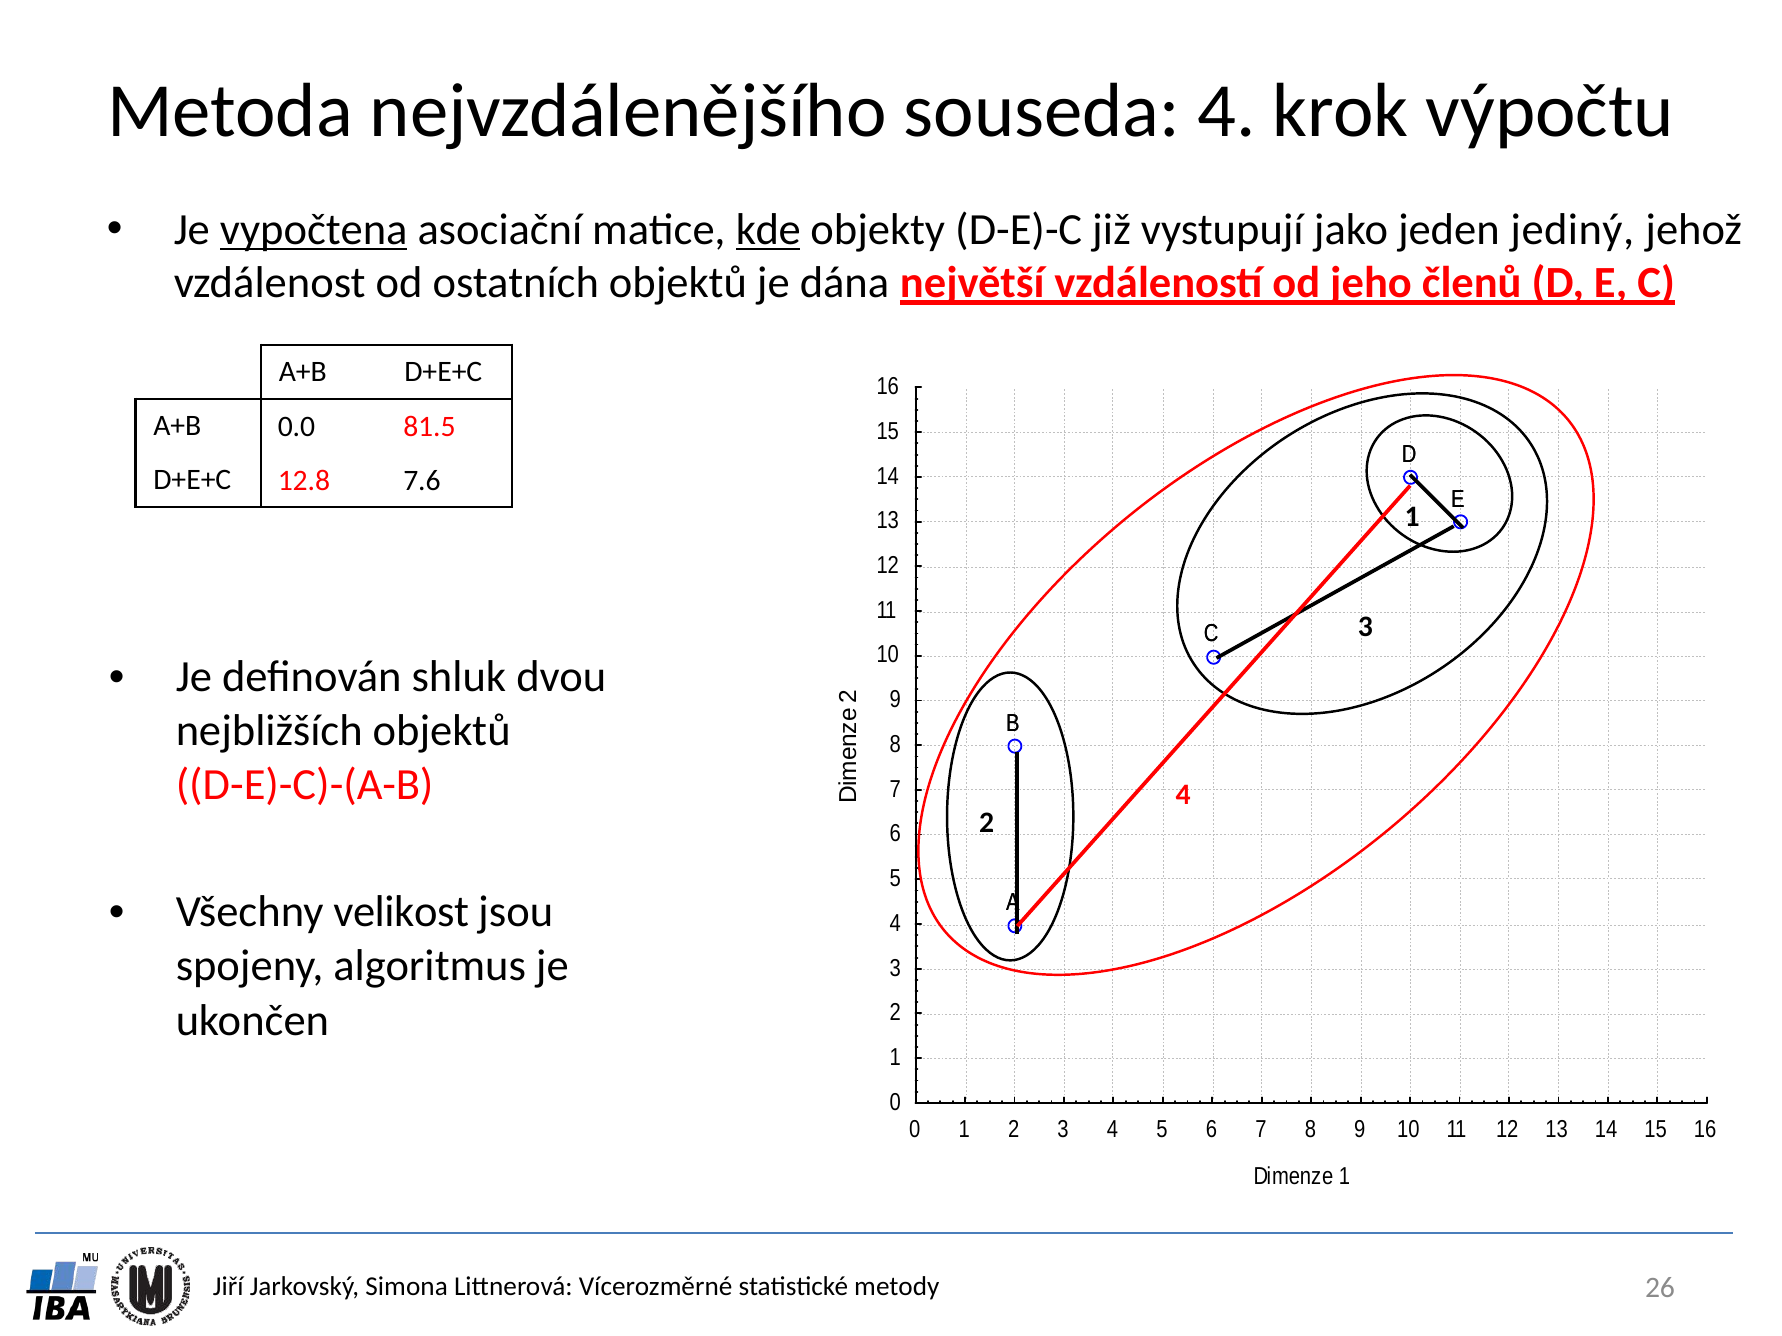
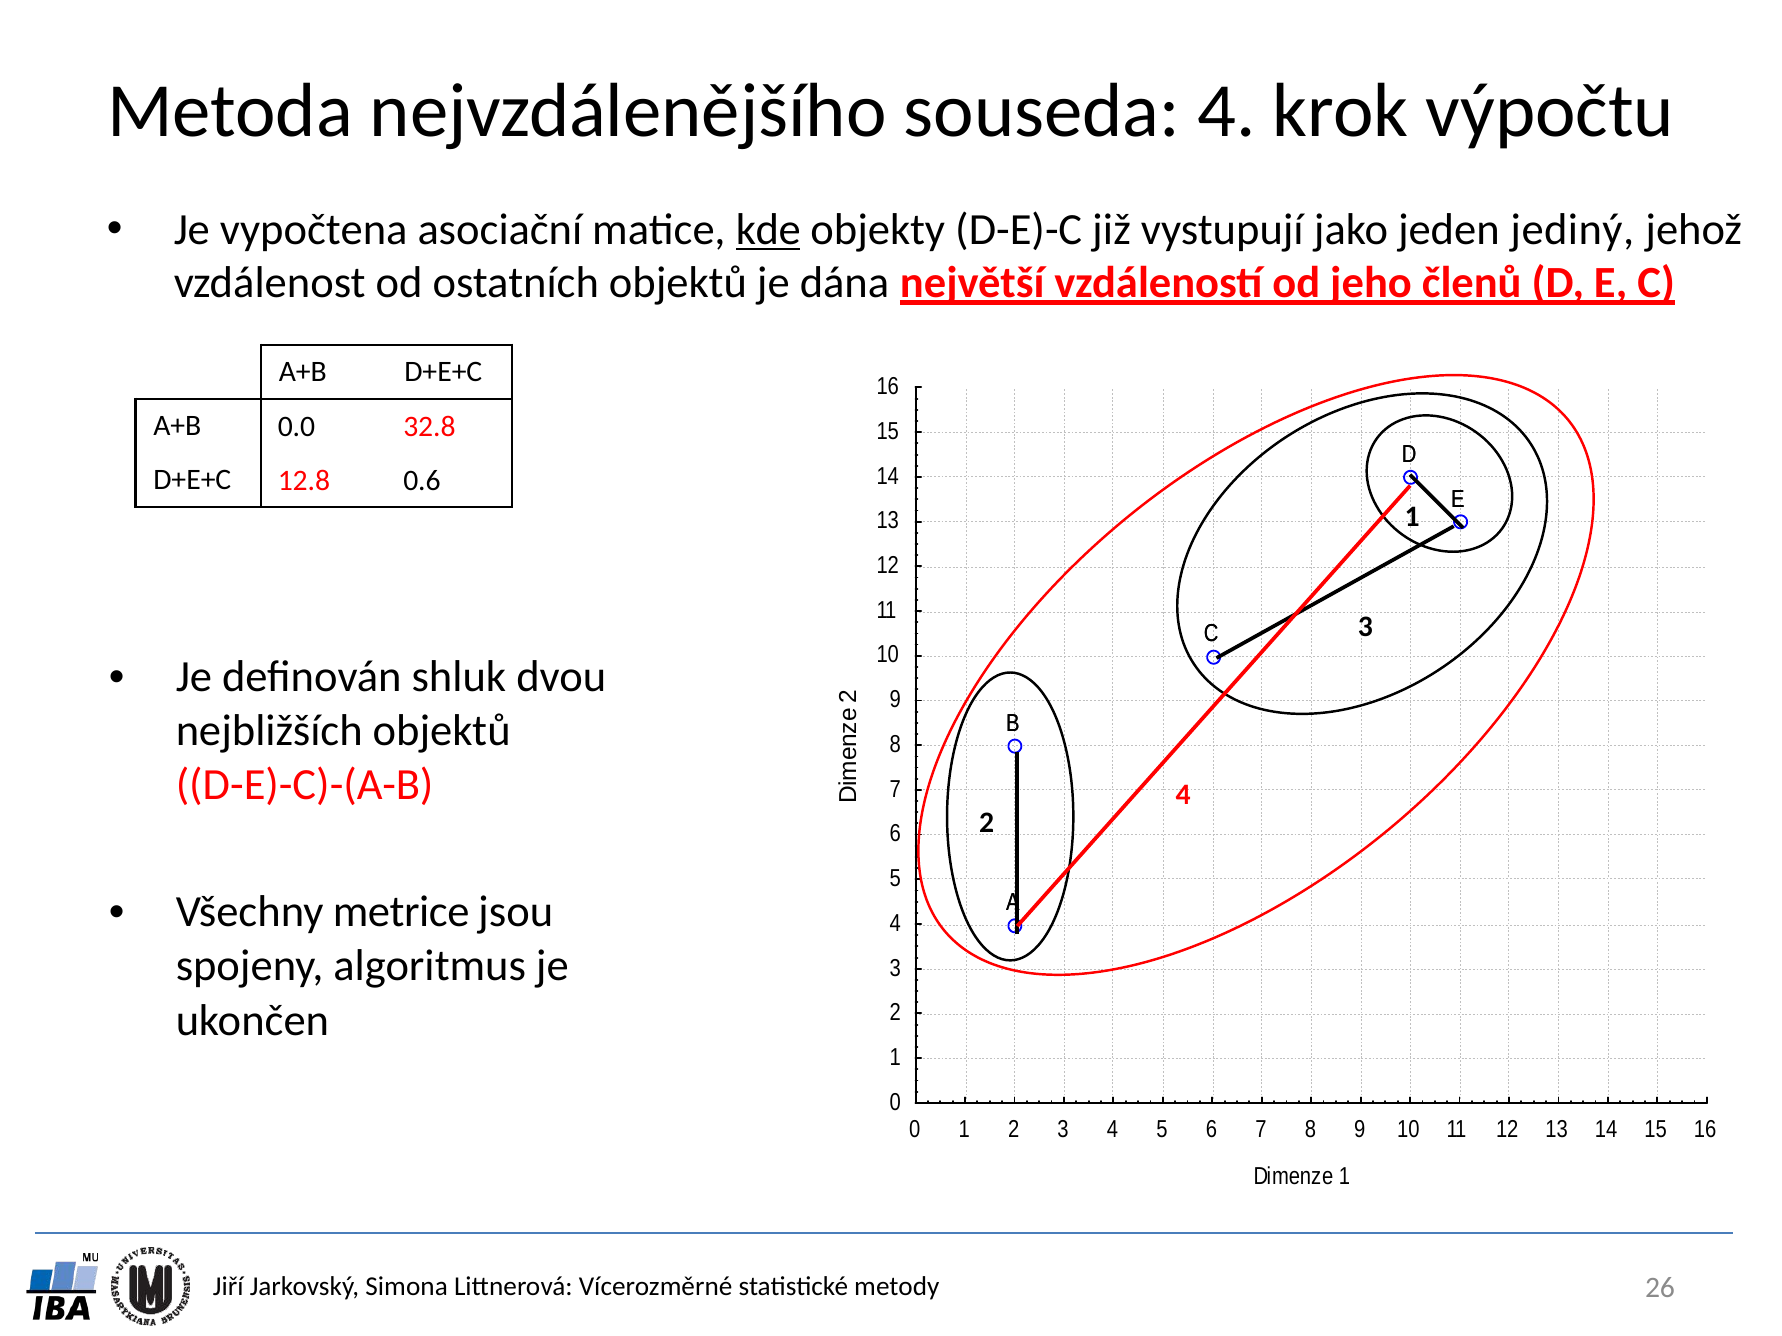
vypočtena underline: present -> none (314, 230)
81.5: 81.5 -> 32.8 (429, 427)
7.6: 7.6 -> 0.6 (422, 481)
velikost: velikost -> metrice (401, 912)
